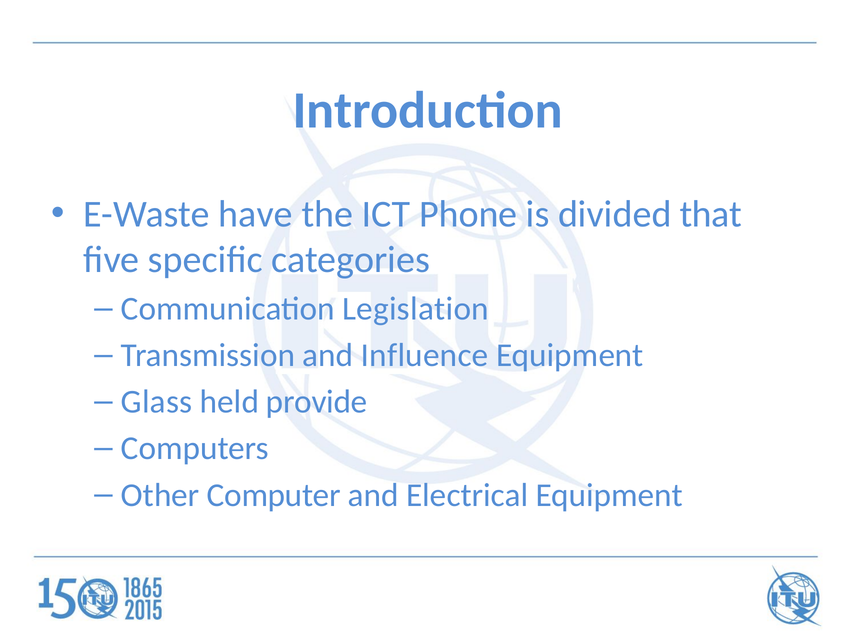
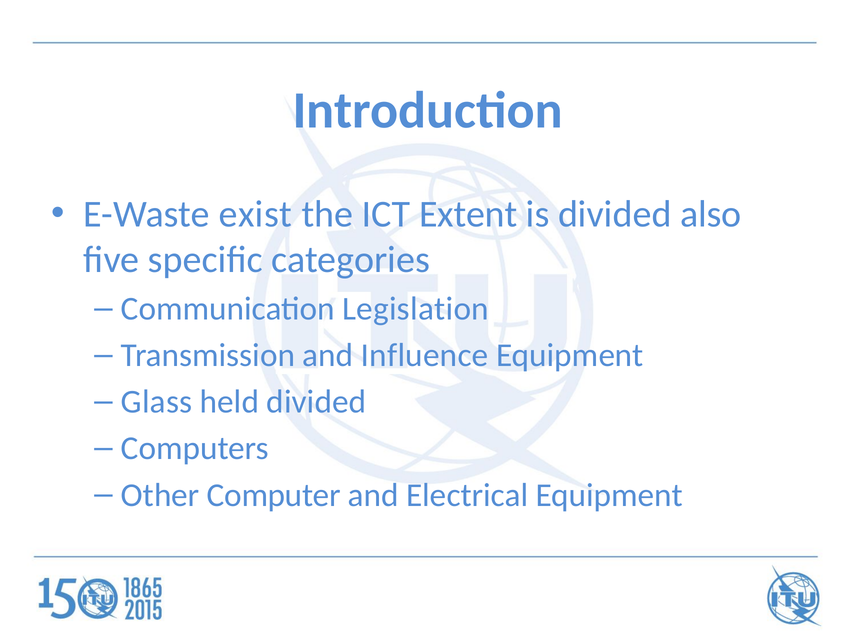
have: have -> exist (255, 214)
Phone: Phone -> Extent (468, 214)
that: that -> also (711, 214)
held provide: provide -> divided (316, 402)
